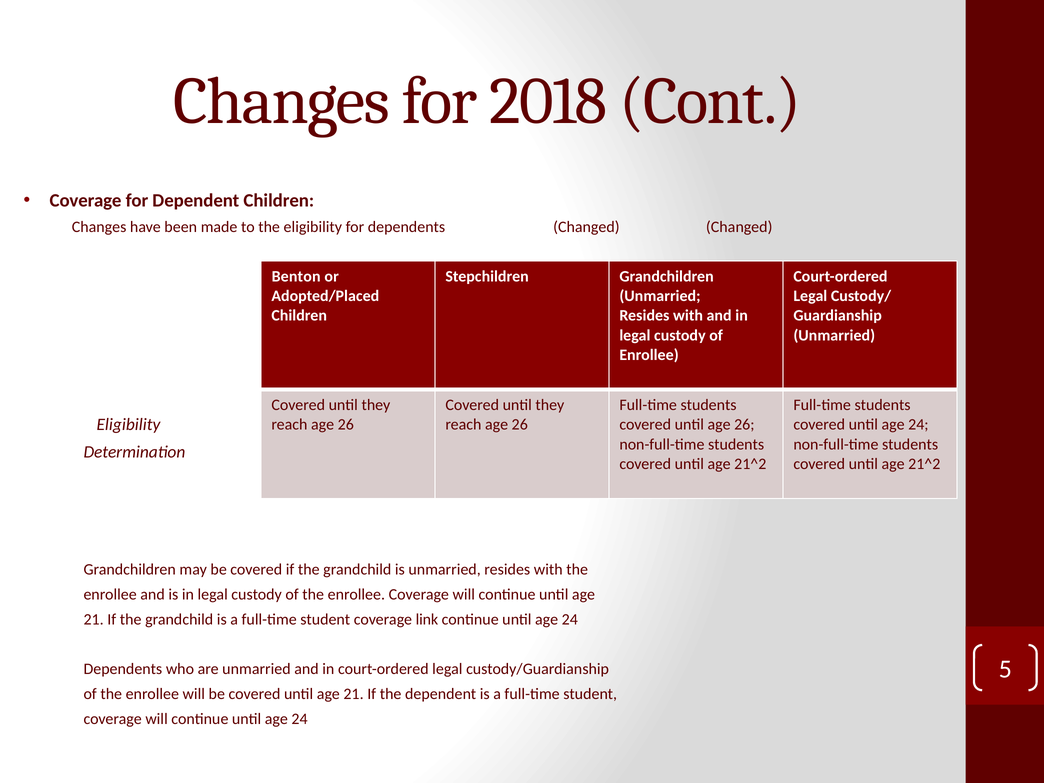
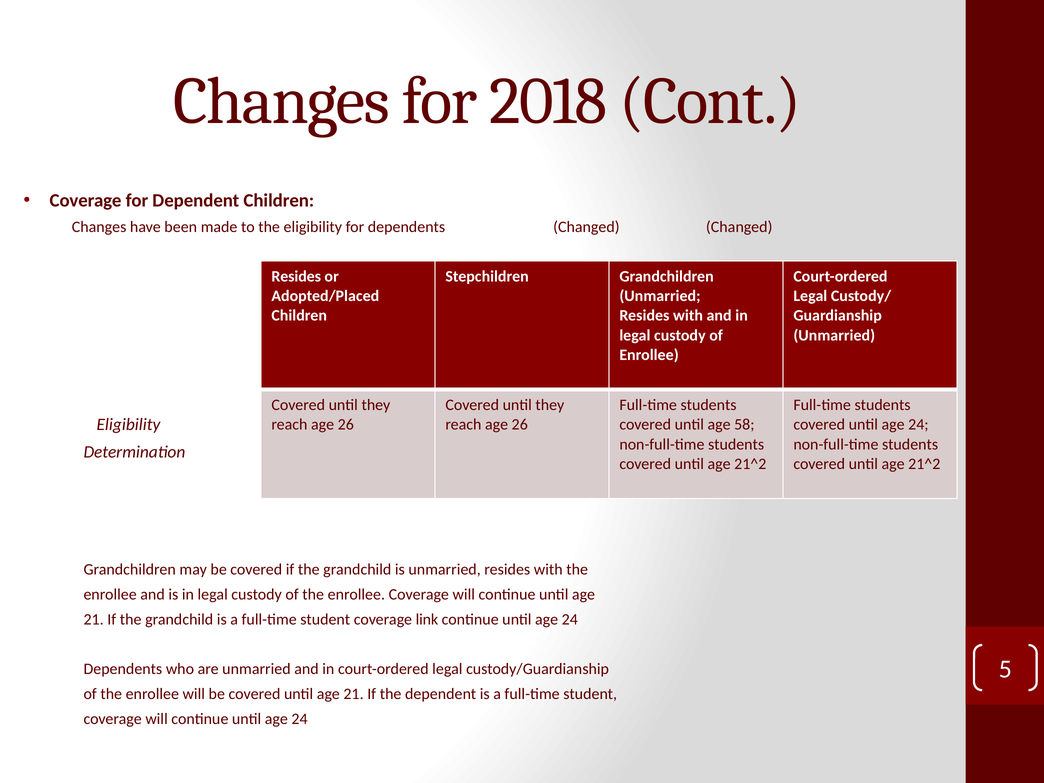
Benton: Benton -> Resides (296, 276)
until age 26: 26 -> 58 (744, 425)
